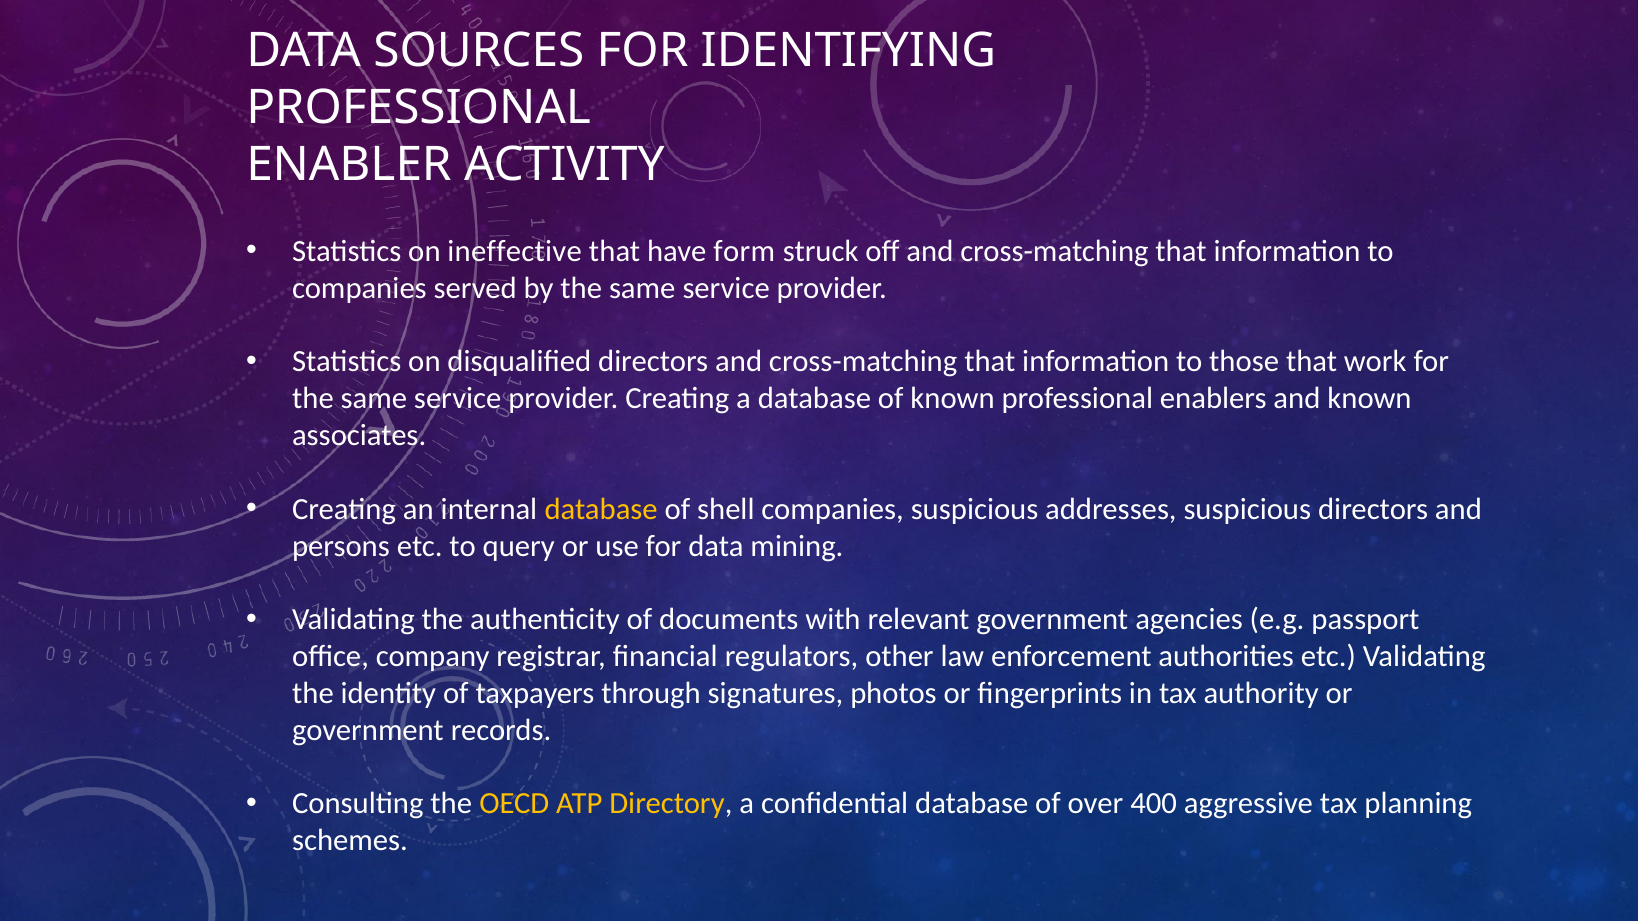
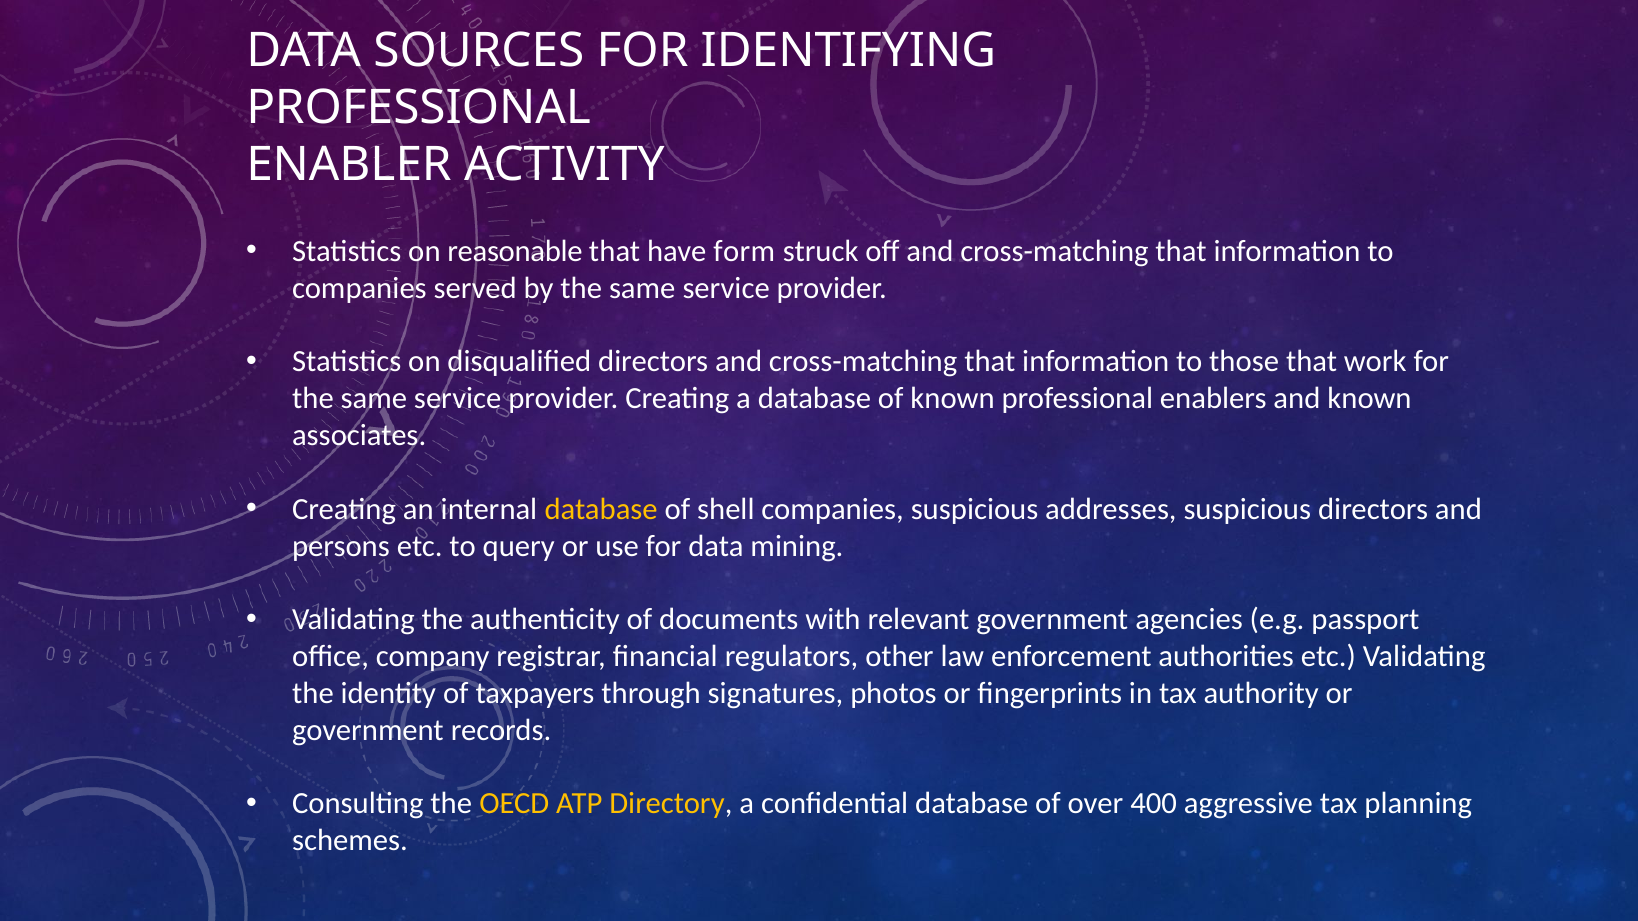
ineffective: ineffective -> reasonable (515, 251)
